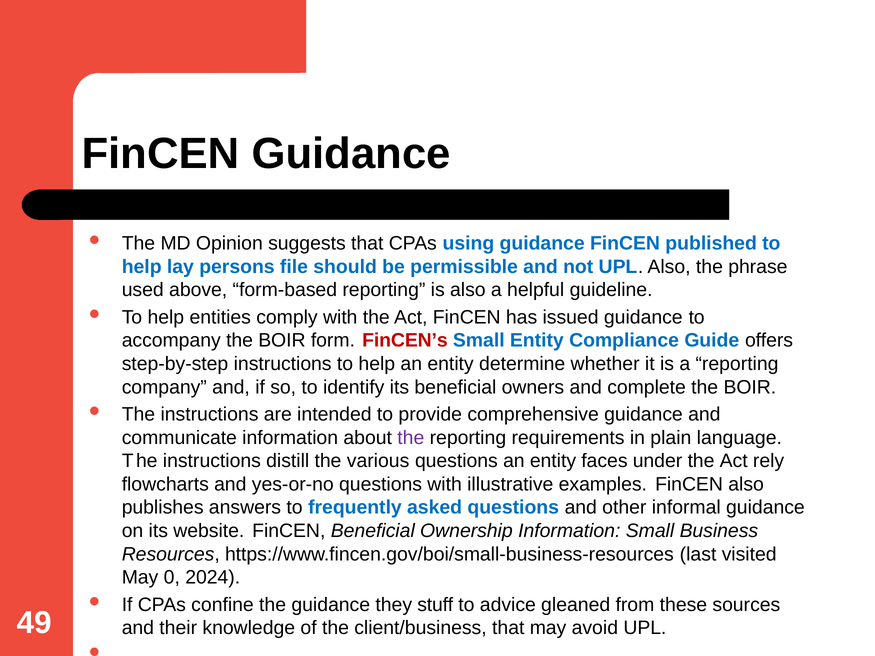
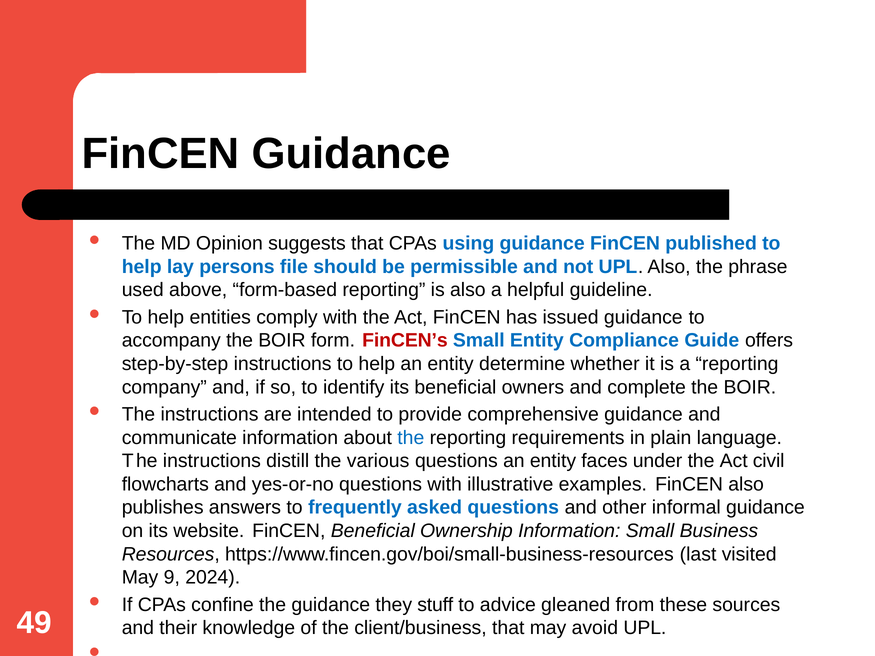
the colour: purple -> blue (411, 438)
rely: rely -> civil (769, 461)
0: 0 -> 9 (172, 578)
